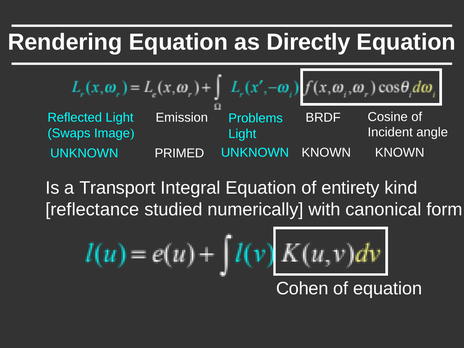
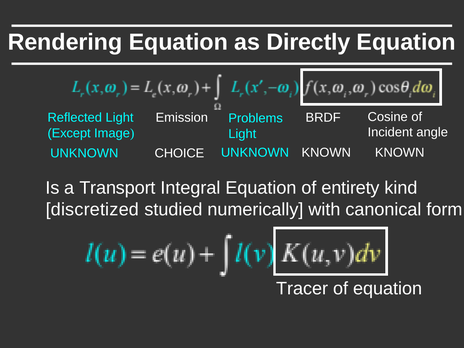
Swaps: Swaps -> Except (69, 133)
PRIMED: PRIMED -> CHOICE (179, 153)
reflectance: reflectance -> discretized (92, 209)
Cohen: Cohen -> Tracer (302, 288)
